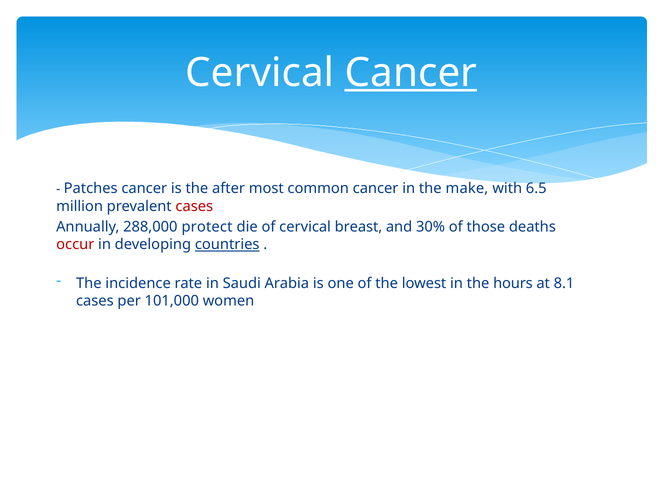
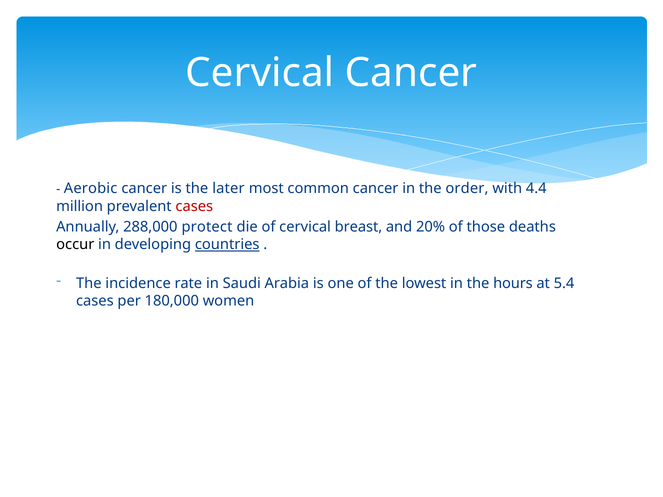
Cancer underline: present -> none (411, 73)
Patches: Patches -> Aerobic (91, 189)
after: after -> later (228, 189)
make: make -> order (467, 189)
6.5: 6.5 -> 4.4 (536, 189)
30%: 30% -> 20% (431, 227)
occur colour: red -> black (75, 245)
8.1: 8.1 -> 5.4 (564, 283)
101,000: 101,000 -> 180,000 (172, 301)
